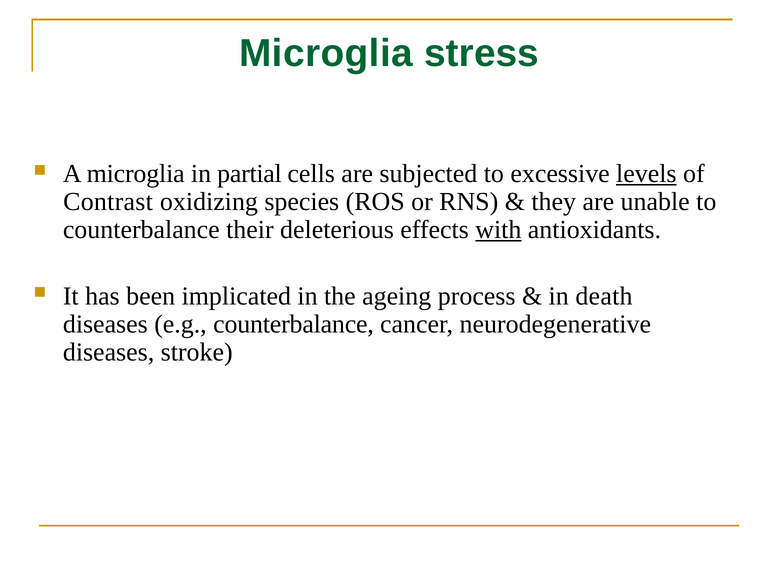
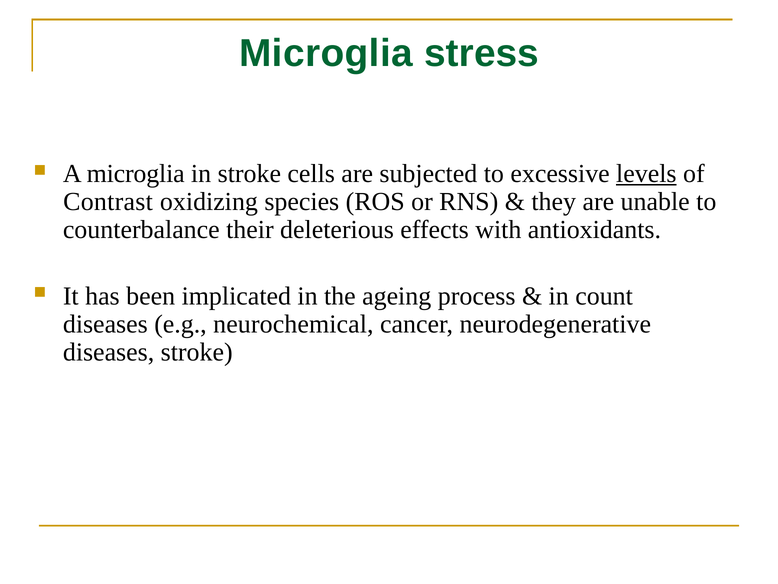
in partial: partial -> stroke (249, 173)
with underline: present -> none (498, 229)
death: death -> count (604, 296)
e.g counterbalance: counterbalance -> neurochemical (293, 324)
